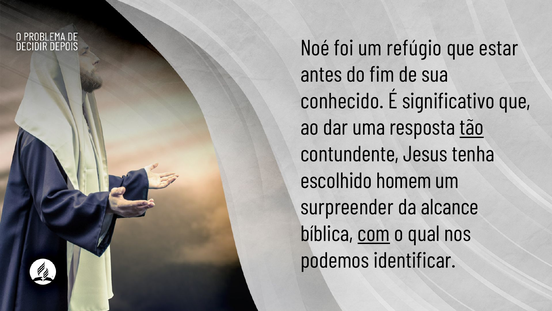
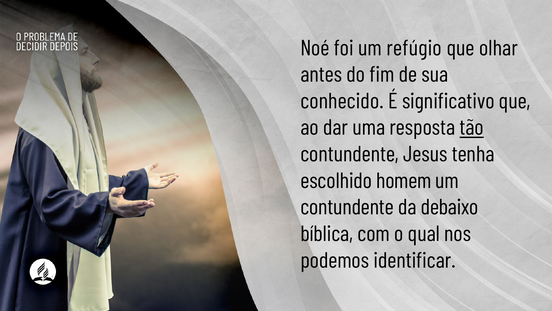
estar: estar -> olhar (499, 48)
surpreender: surpreender -> contundente (347, 207)
alcance: alcance -> debaixo (450, 207)
com underline: present -> none (374, 233)
